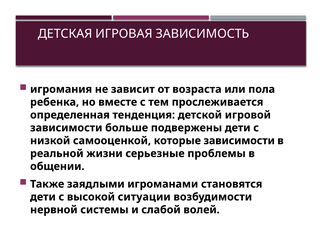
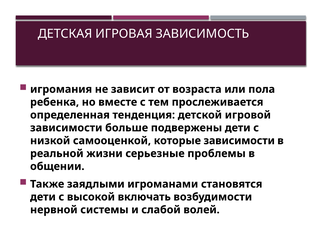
ситуации: ситуации -> включать (144, 197)
